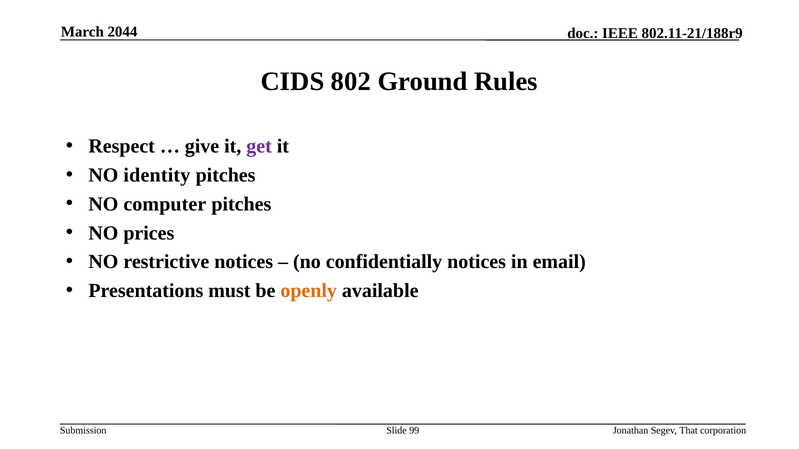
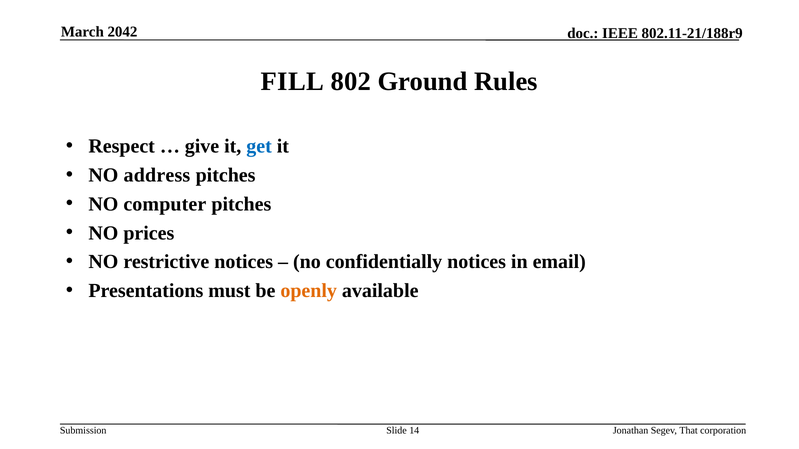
2044: 2044 -> 2042 (122, 32)
CIDS: CIDS -> FILL (292, 82)
get colour: purple -> blue (259, 146)
identity: identity -> address (157, 175)
99: 99 -> 14 (414, 431)
